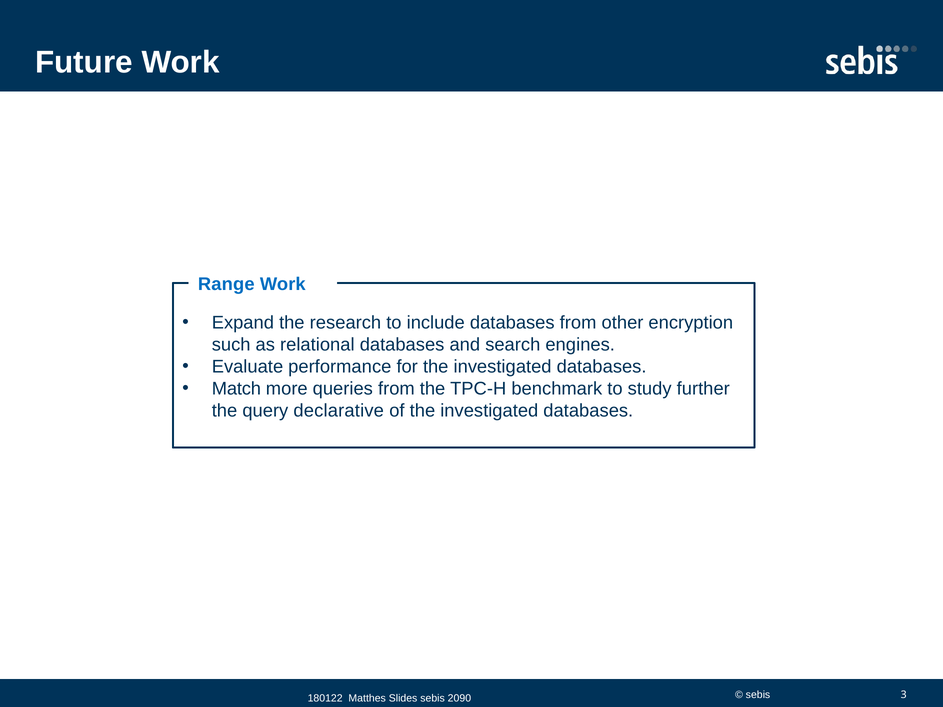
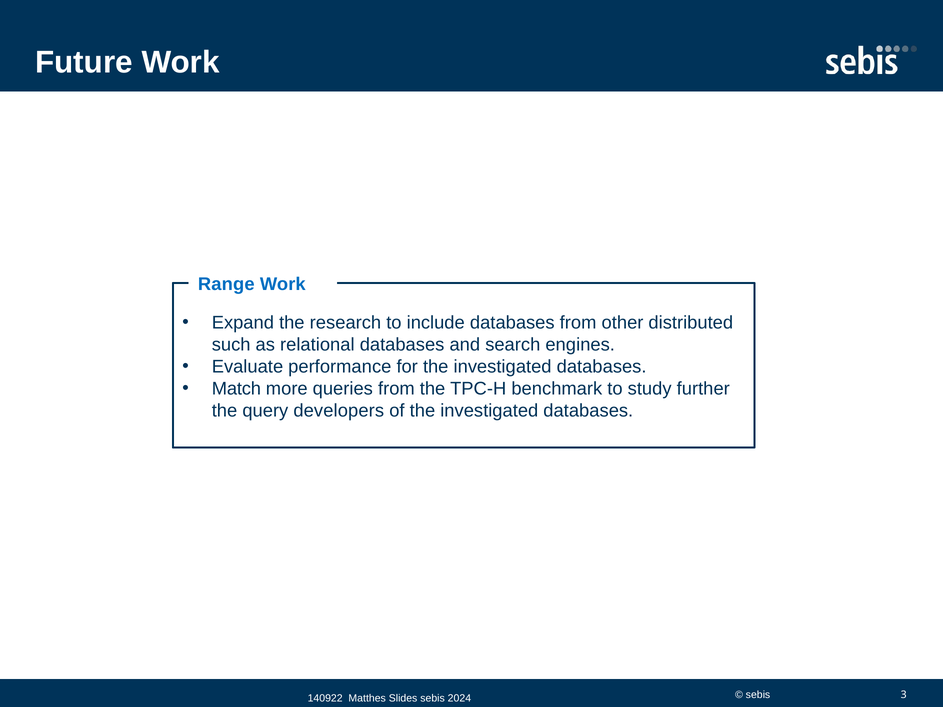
encryption: encryption -> distributed (691, 323)
declarative: declarative -> developers (339, 411)
180122: 180122 -> 140922 (325, 699)
2090: 2090 -> 2024 (459, 699)
